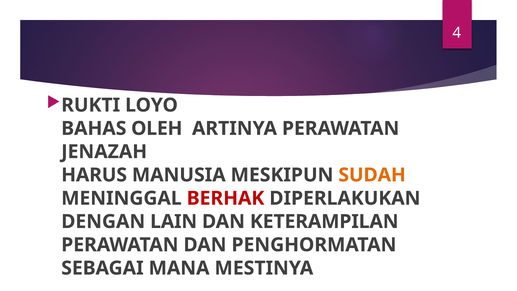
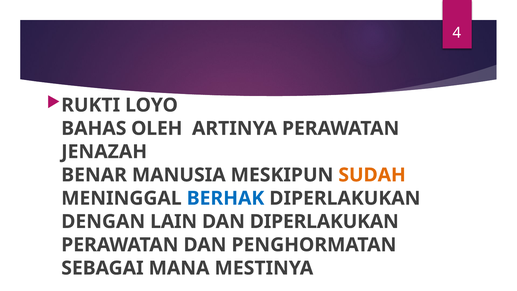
HARUS: HARUS -> BENAR (94, 175)
BERHAK colour: red -> blue (226, 198)
DAN KETERAMPILAN: KETERAMPILAN -> DIPERLAKUKAN (324, 221)
